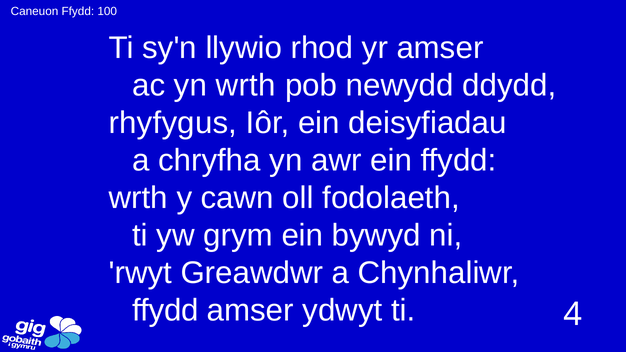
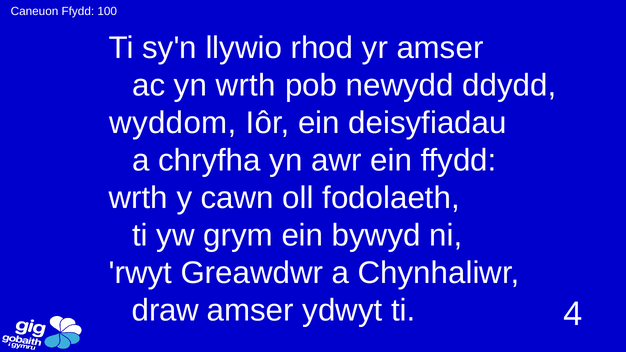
rhyfygus: rhyfygus -> wyddom (173, 123)
ffydd: ffydd -> draw (165, 311)
